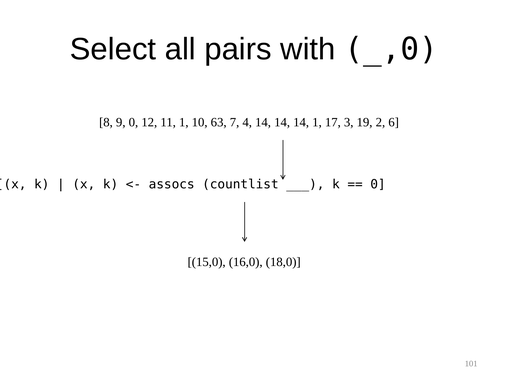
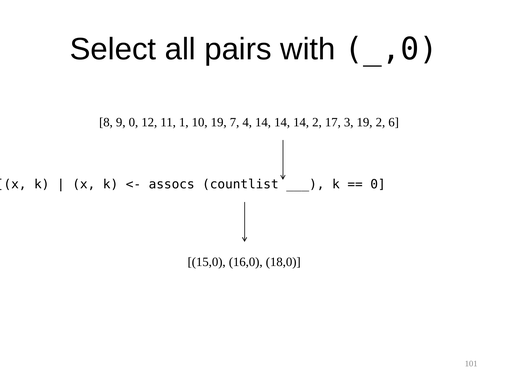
10 63: 63 -> 19 (219, 122)
14 1: 1 -> 2 (317, 122)
